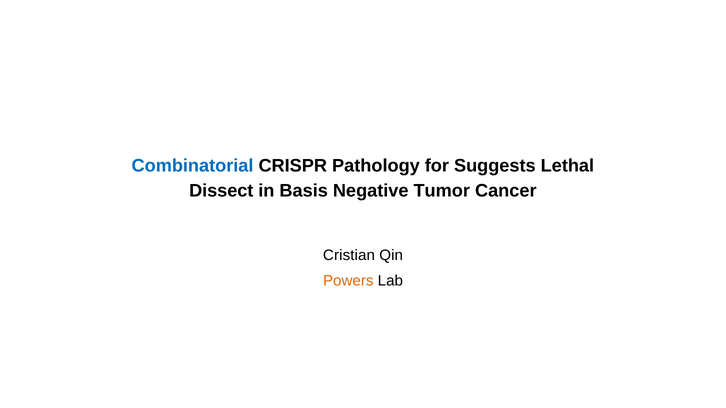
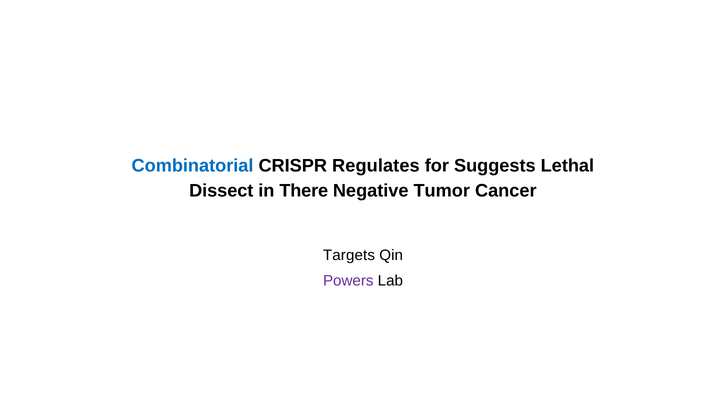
Pathology: Pathology -> Regulates (376, 166)
Basis: Basis -> There (304, 191)
Cristian: Cristian -> Targets (349, 255)
Powers colour: orange -> purple (348, 281)
